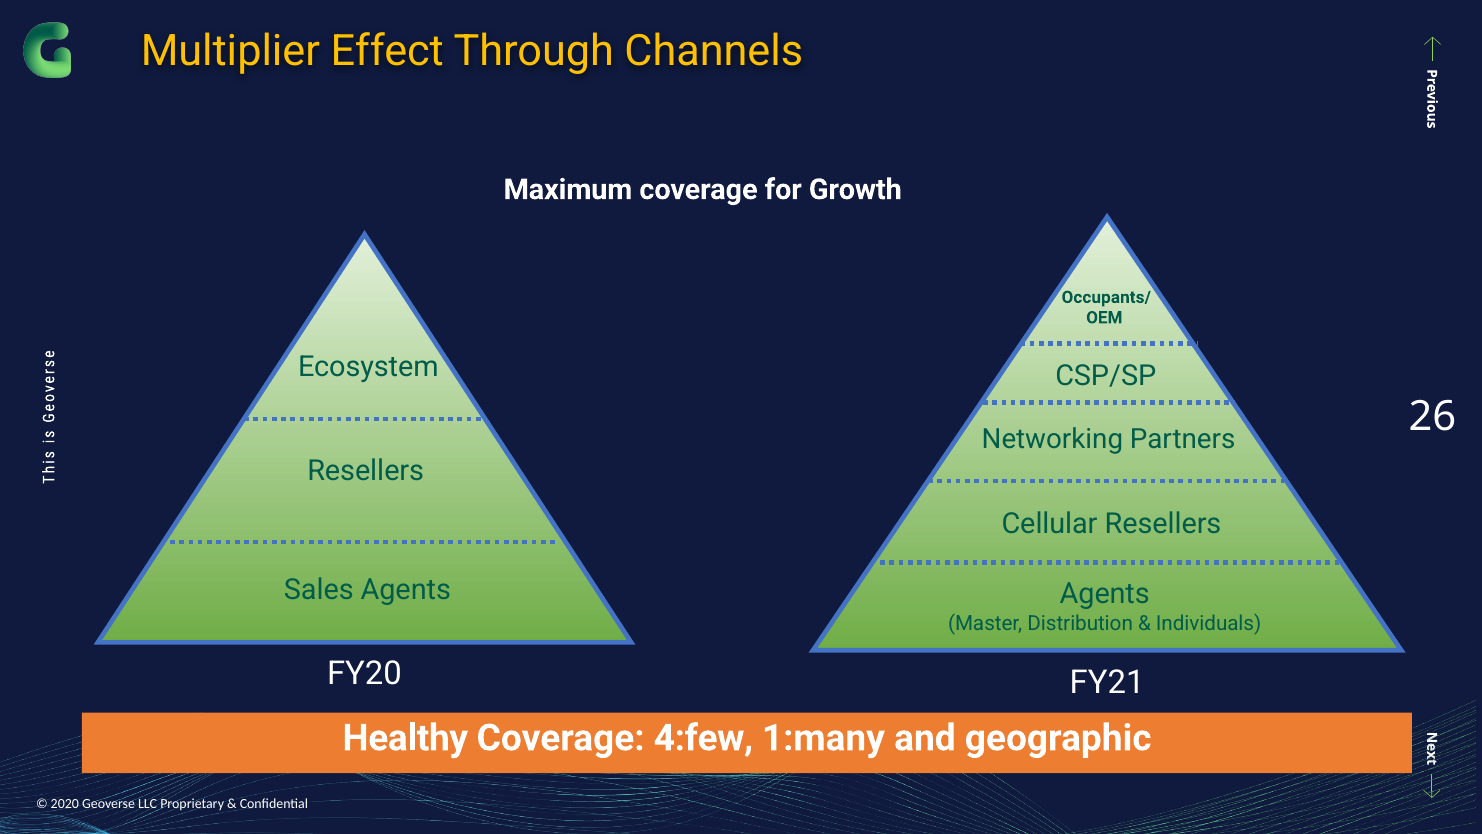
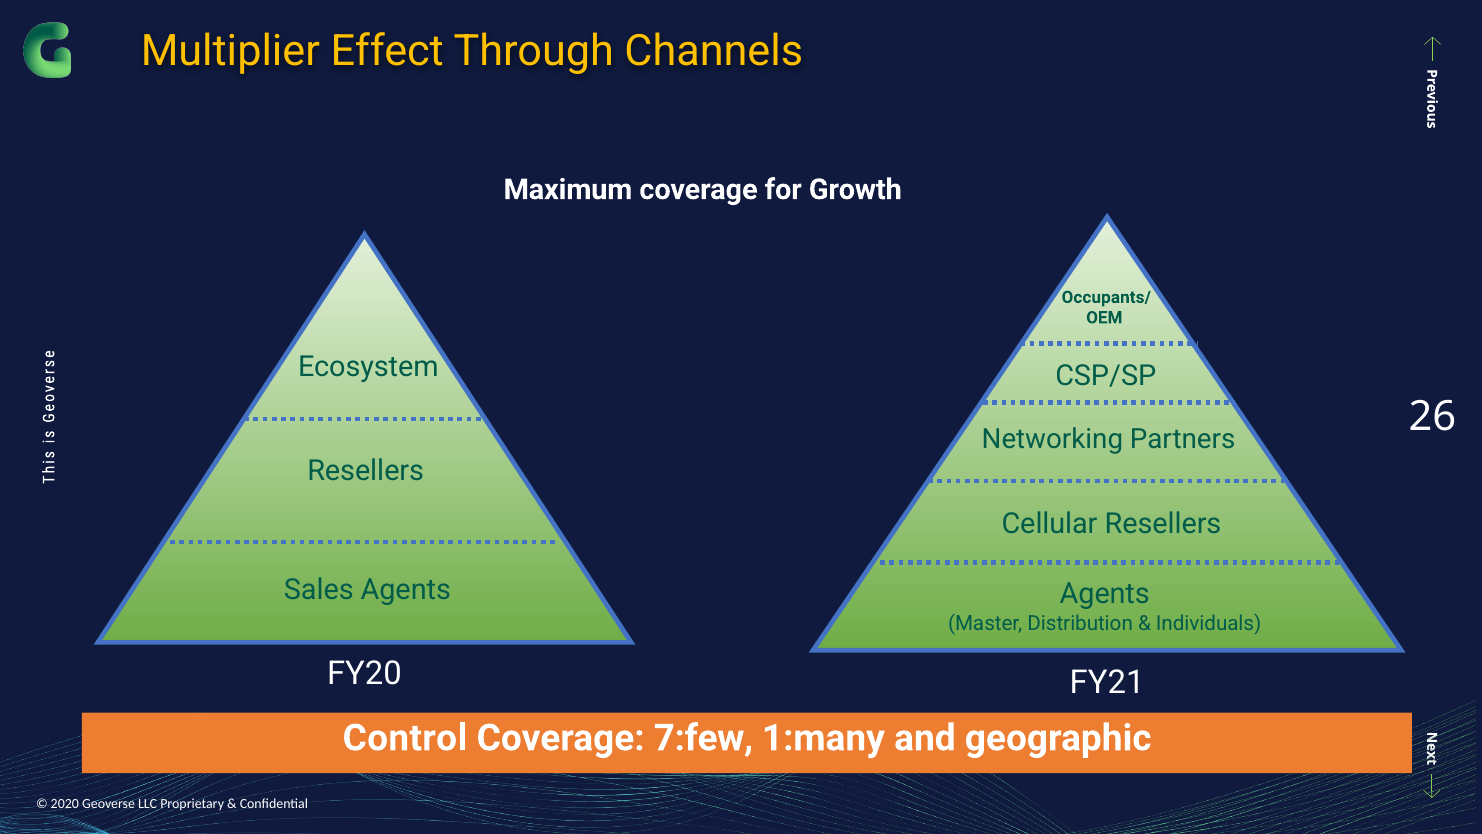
Healthy: Healthy -> Control (405, 738)
4:few: 4:few -> 7:few (703, 738)
